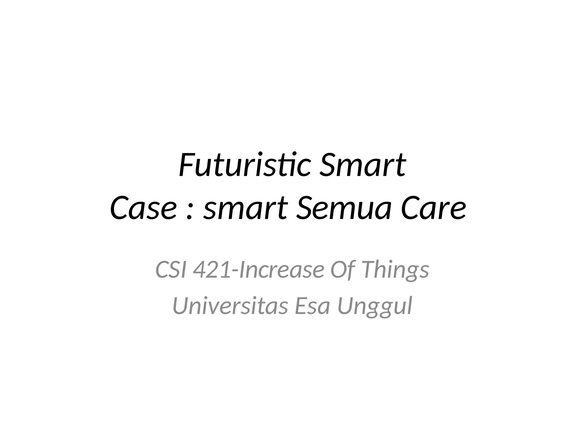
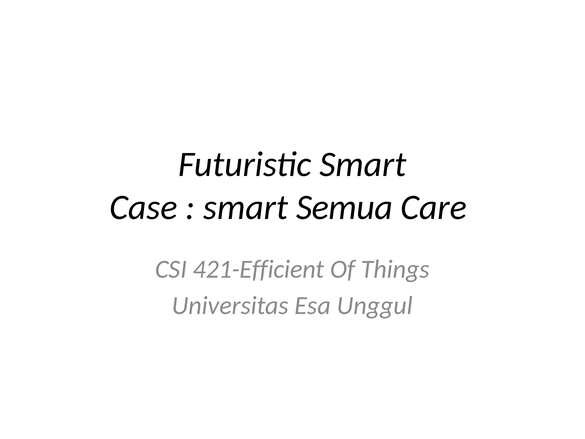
421-Increase: 421-Increase -> 421-Efficient (259, 269)
